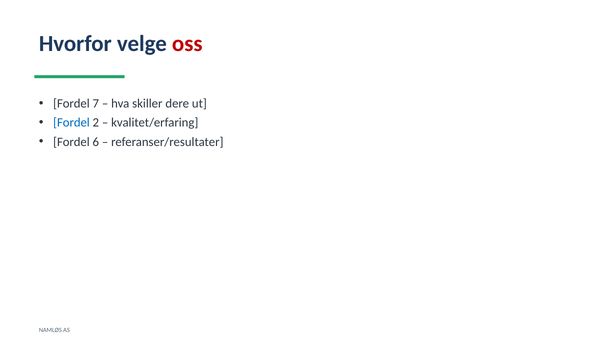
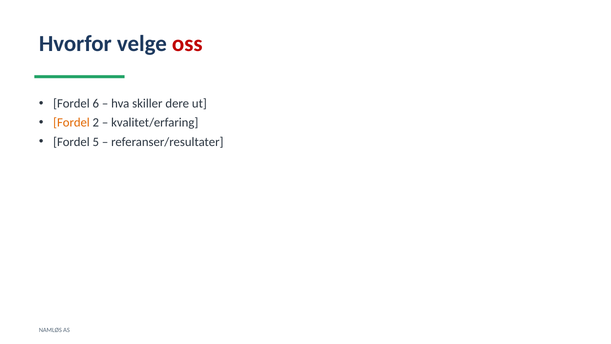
7: 7 -> 6 (96, 103)
Fordel colour: blue -> orange (71, 123)
6: 6 -> 5 (96, 142)
